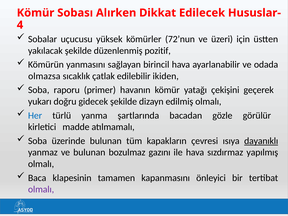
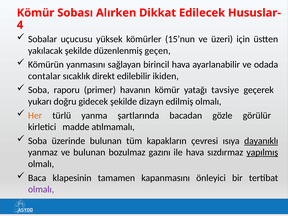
72’nun: 72’nun -> 15’nun (180, 39)
pozitif: pozitif -> geçen (158, 51)
olmazsa: olmazsa -> contalar (44, 76)
çatlak: çatlak -> direkt (104, 76)
çekişini: çekişini -> tavsiye (225, 90)
Her colour: blue -> orange (35, 115)
yapılmış underline: none -> present (262, 152)
